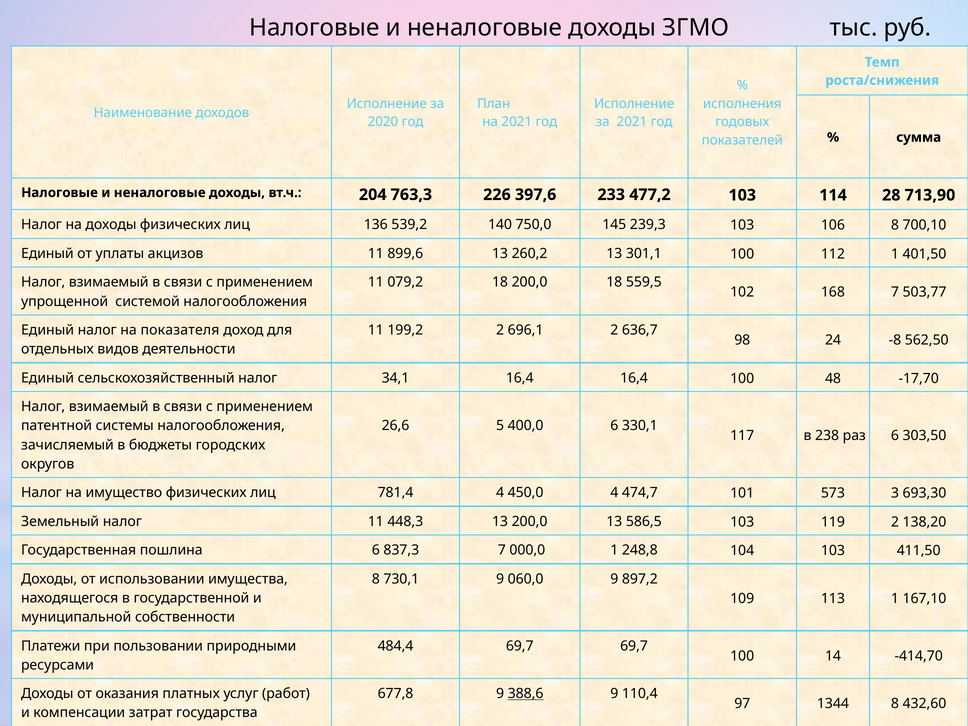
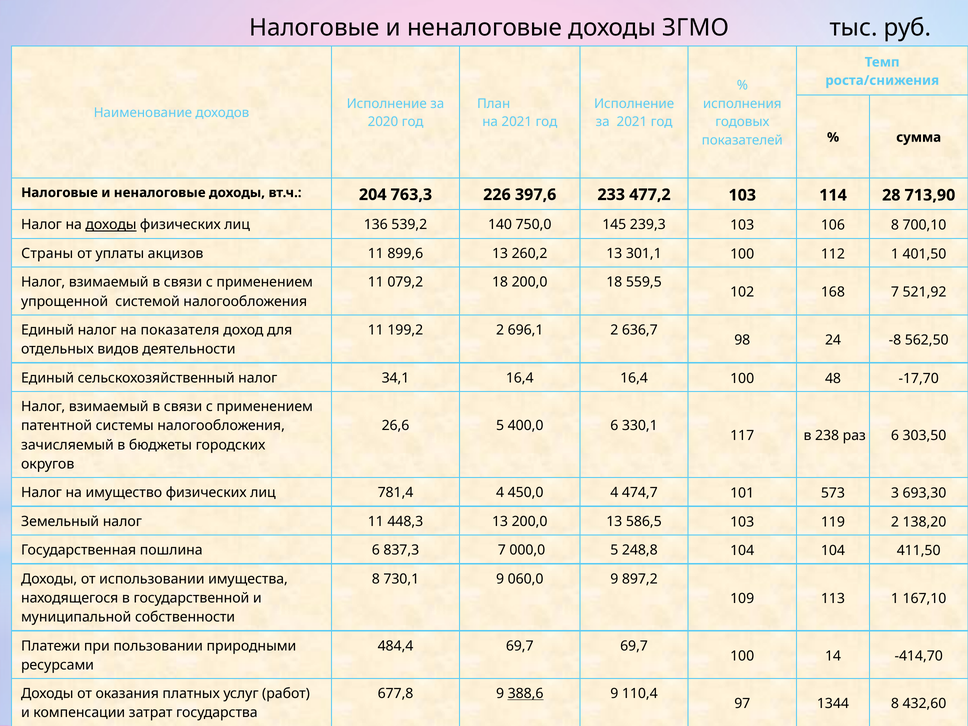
доходы underline: none -> present (111, 225)
Единый: Единый -> Страны (47, 254)
503,77: 503,77 -> 521,92 (925, 292)
000,0 1: 1 -> 5 (614, 550)
104 103: 103 -> 104 (833, 551)
